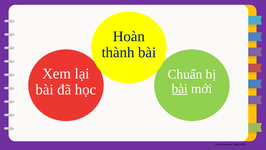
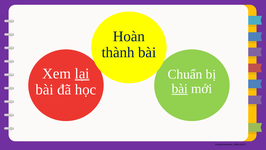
lại underline: none -> present (82, 73)
